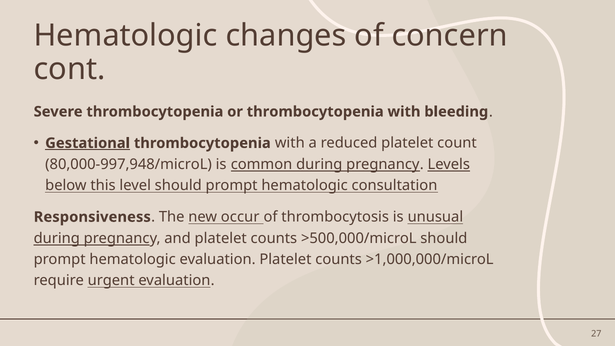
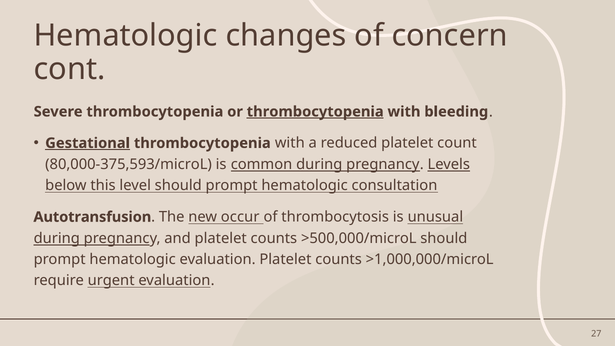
thrombocytopenia underline: none -> present (315, 112)
80,000-997,948/microL: 80,000-997,948/microL -> 80,000-375,593/microL (129, 164)
Responsiveness: Responsiveness -> Autotransfusion (92, 217)
